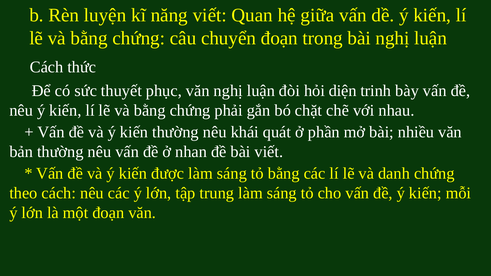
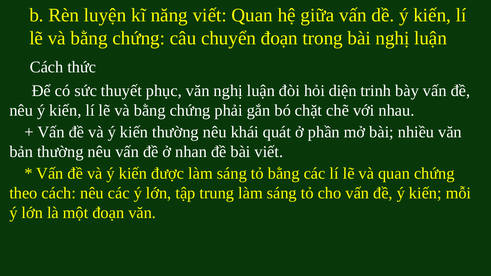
và danh: danh -> quan (394, 174)
